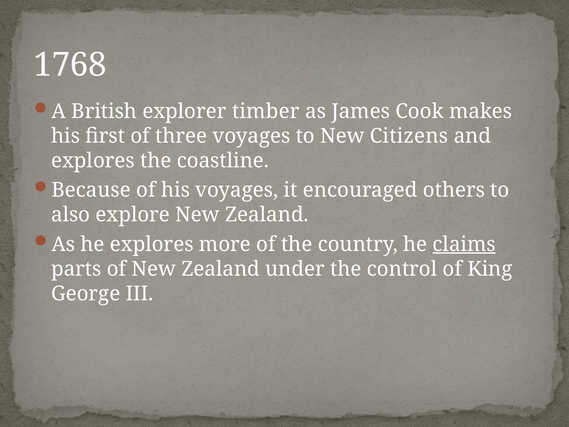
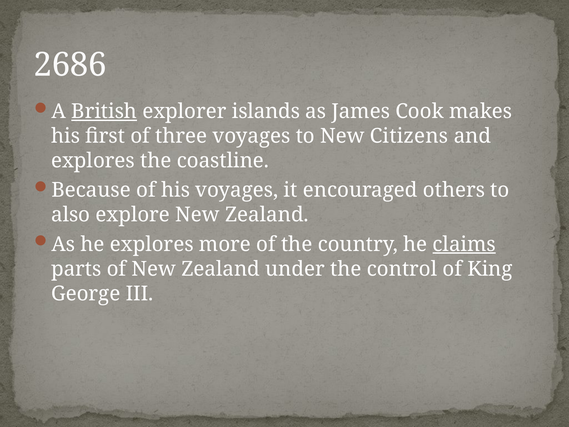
1768: 1768 -> 2686 (70, 65)
British underline: none -> present (104, 111)
timber: timber -> islands (266, 111)
